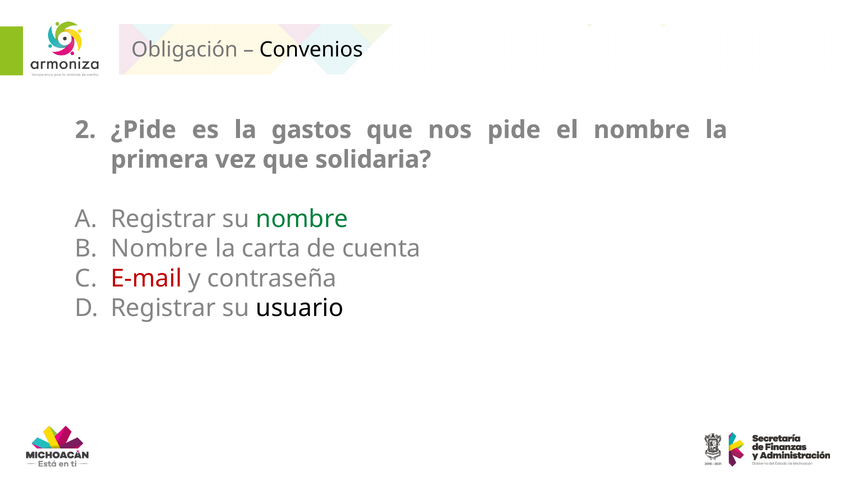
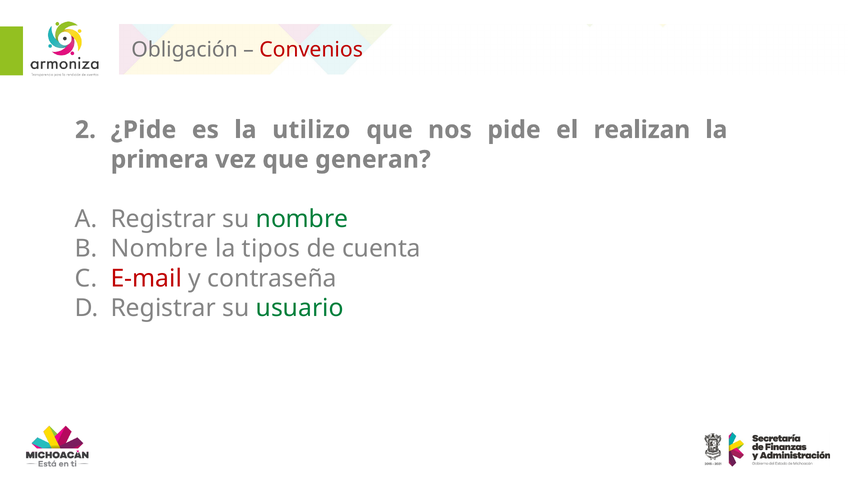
Convenios colour: black -> red (311, 50)
gastos: gastos -> utilizo (311, 130)
el nombre: nombre -> realizan (642, 130)
solidaria: solidaria -> generan (373, 160)
carta: carta -> tipos (271, 249)
usuario colour: black -> green (300, 308)
